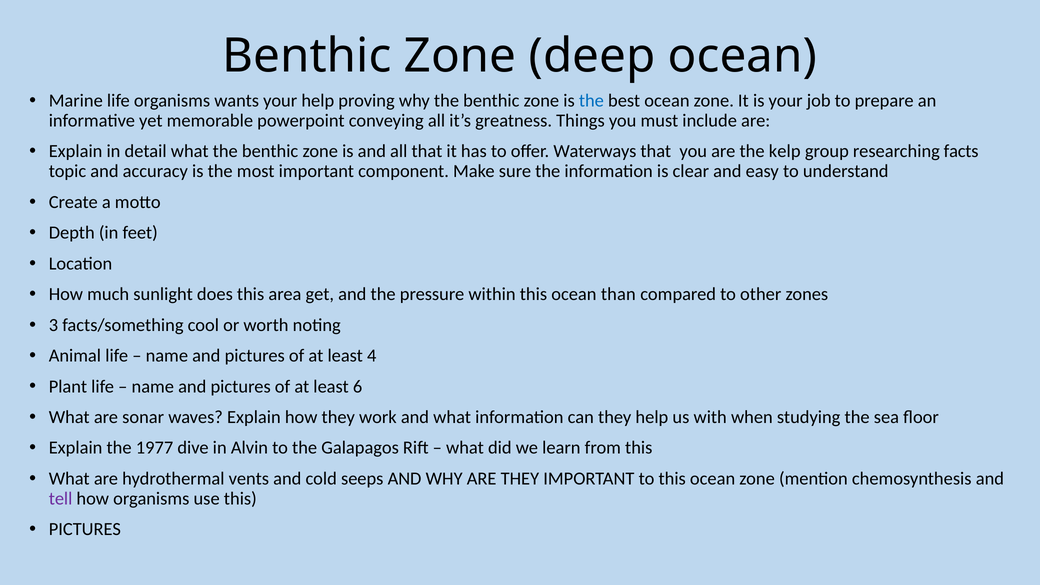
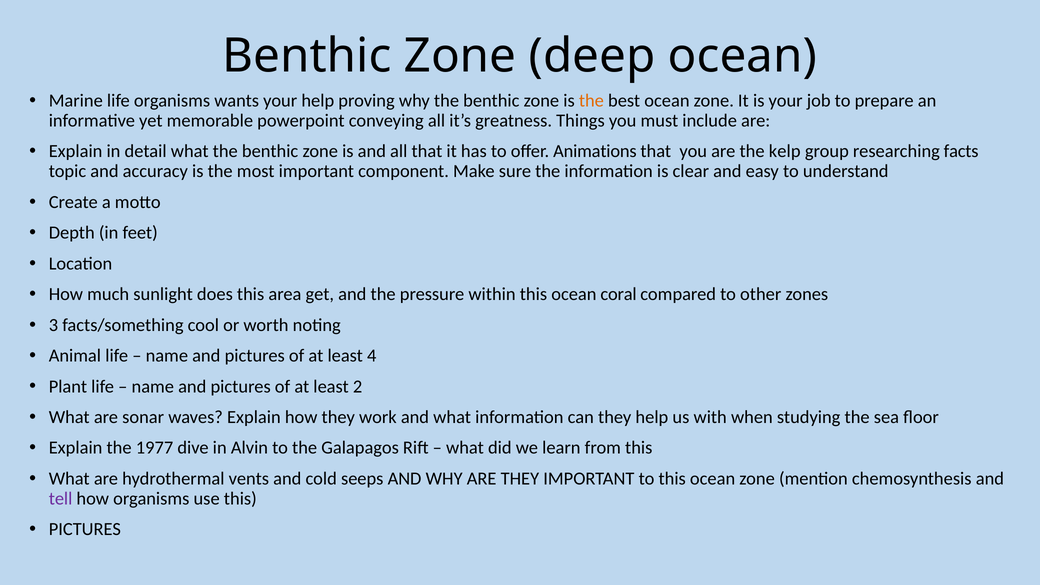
the colour: blue -> orange (591, 101)
Waterways: Waterways -> Animations (595, 151)
than: than -> coral (619, 294)
6: 6 -> 2 (358, 386)
